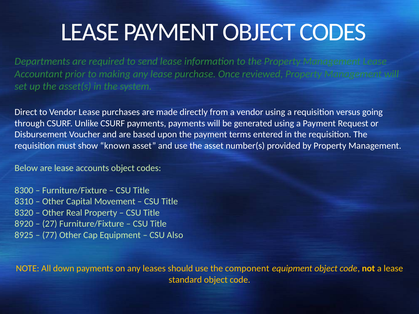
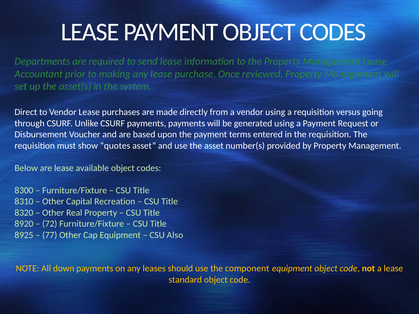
known: known -> quotes (115, 146)
accounts: accounts -> available (92, 168)
Movement: Movement -> Recreation (115, 202)
27: 27 -> 72 (50, 224)
